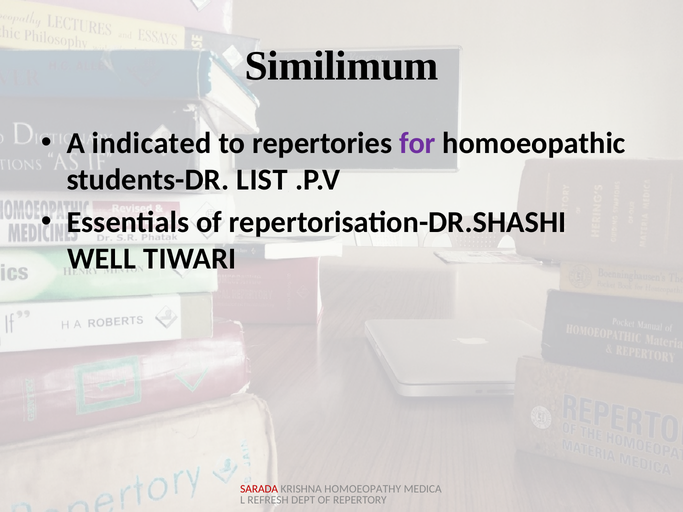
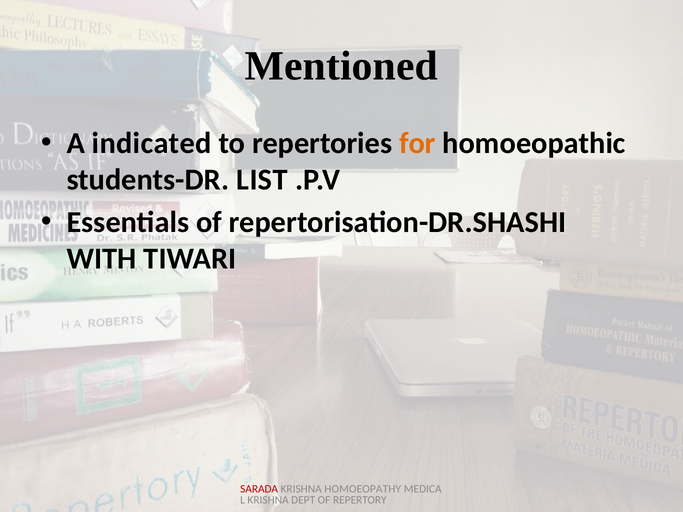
Similimum: Similimum -> Mentioned (341, 66)
for colour: purple -> orange (417, 143)
WELL: WELL -> WITH (102, 259)
REFRESH: REFRESH -> KRISHNA (268, 500)
